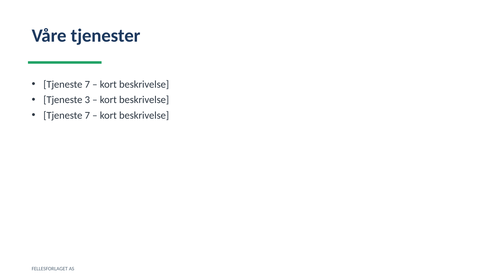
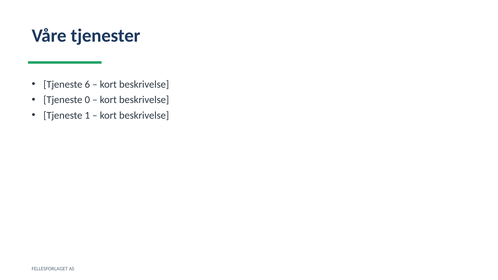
7: 7 -> 6 (87, 84)
3: 3 -> 0 (87, 100)
7: 7 -> 1 (87, 115)
